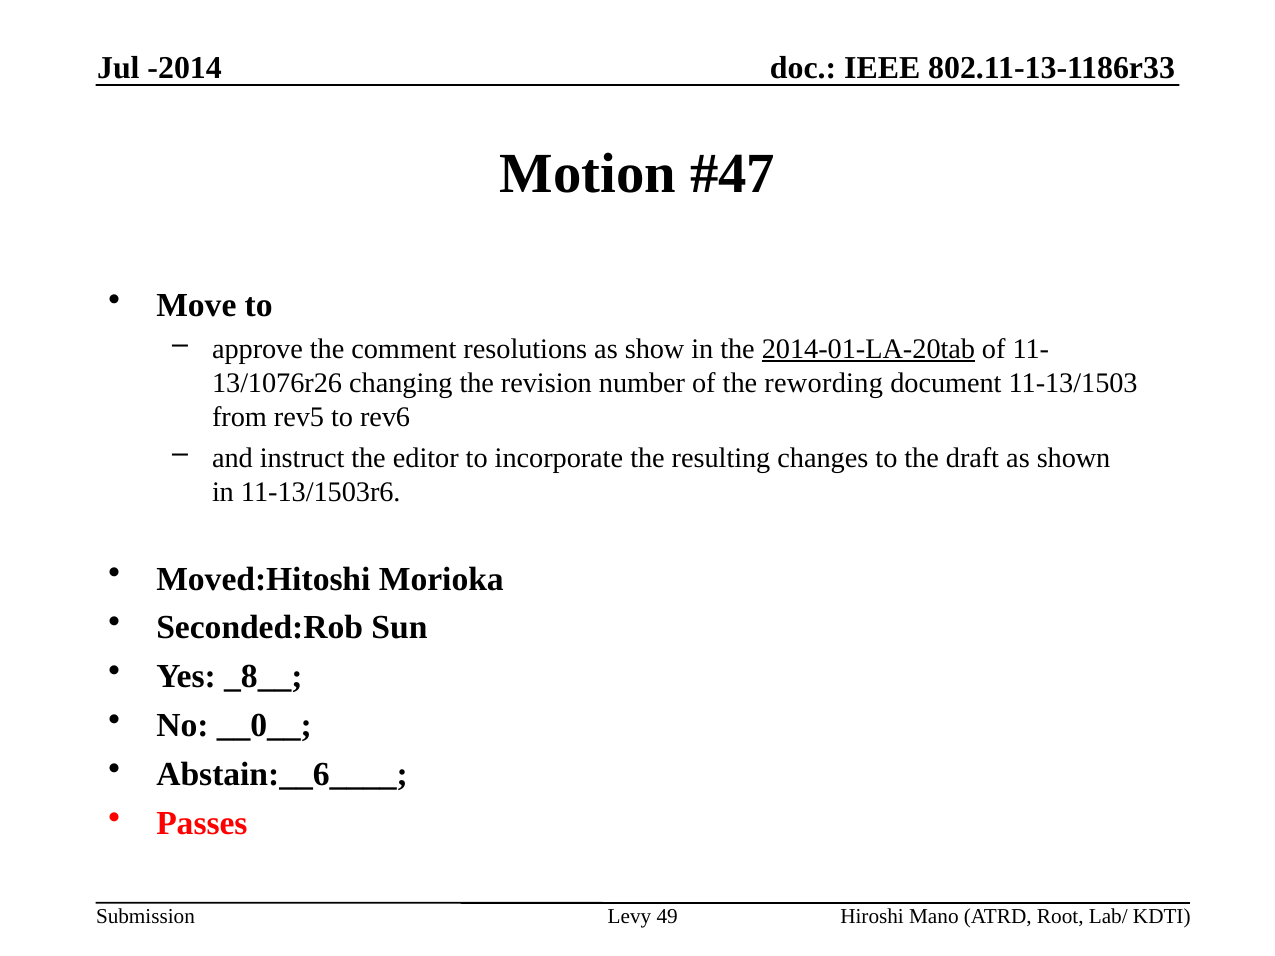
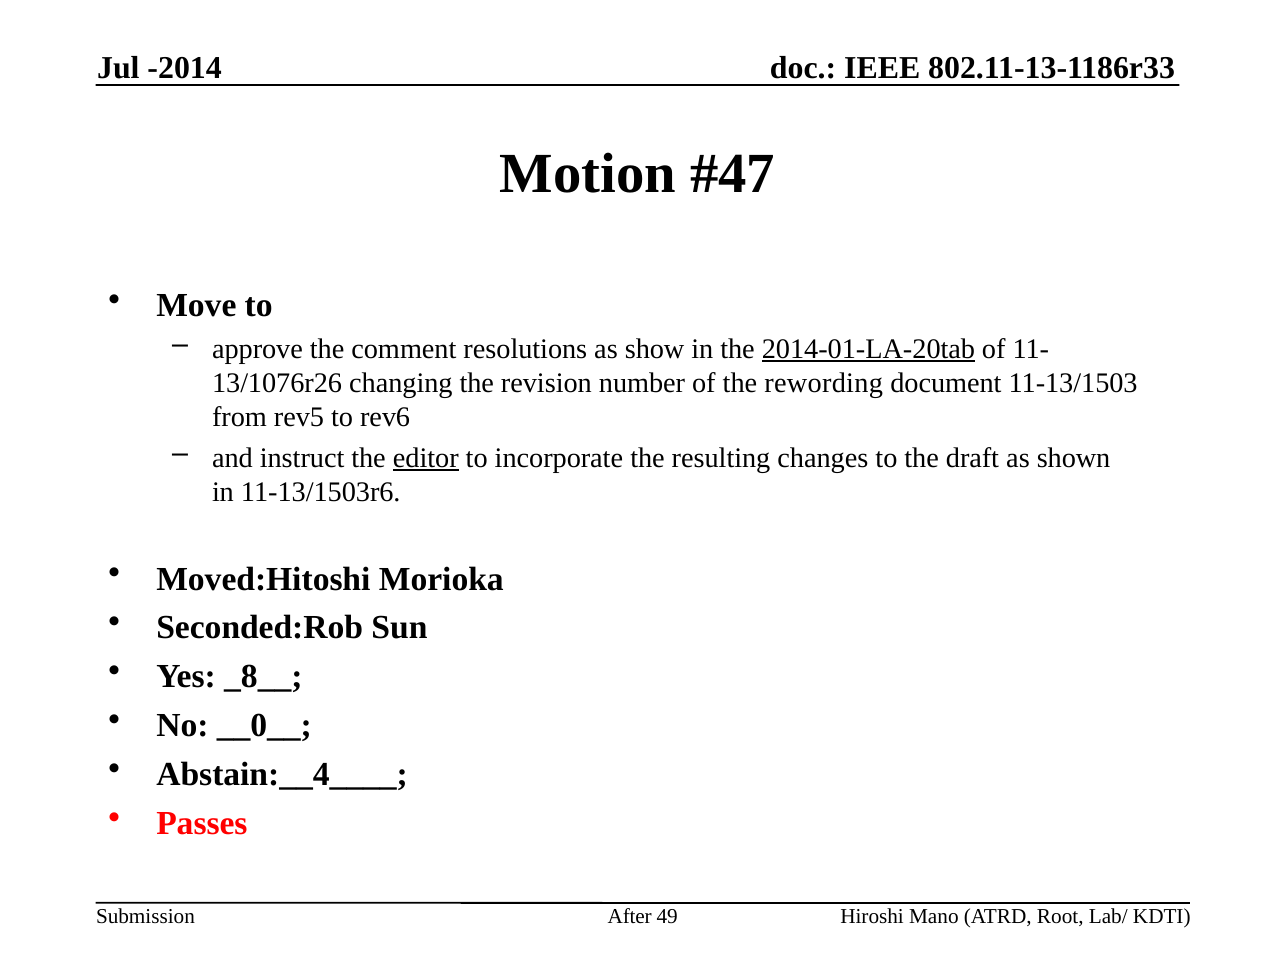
editor underline: none -> present (426, 458)
Abstain:__6____: Abstain:__6____ -> Abstain:__4____ (282, 775)
Levy: Levy -> After (630, 917)
